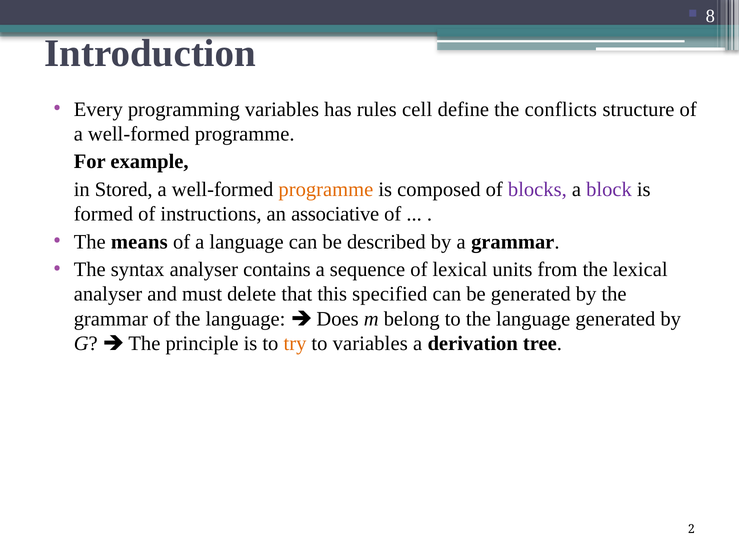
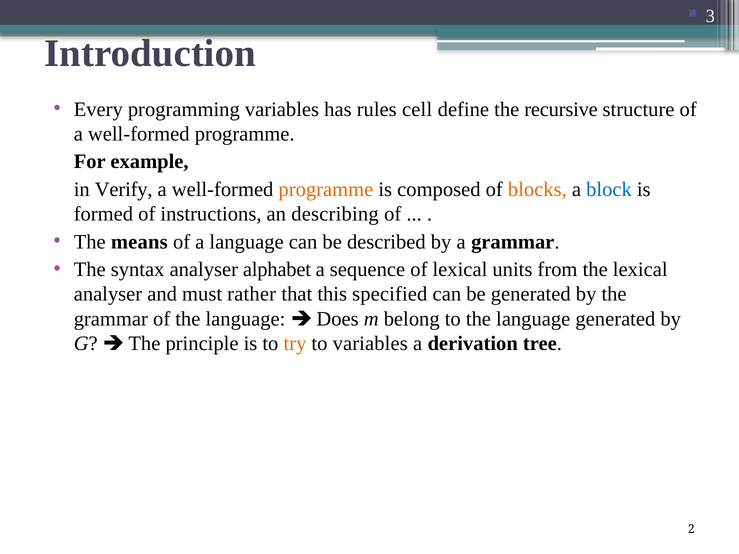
8: 8 -> 3 (710, 16)
conflicts: conflicts -> recursive (561, 109)
Stored: Stored -> Verify (124, 189)
blocks colour: purple -> orange (537, 189)
block colour: purple -> blue (609, 189)
associative: associative -> describing (335, 214)
contains: contains -> alphabet (277, 270)
delete: delete -> rather (252, 294)
